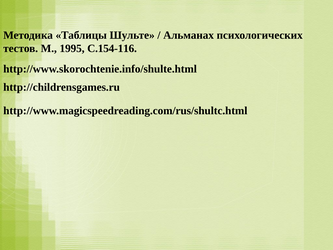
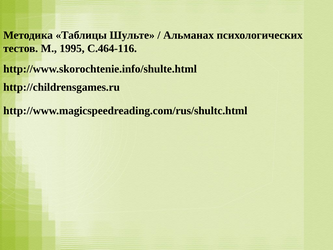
С.154-116: С.154-116 -> С.464-116 (112, 48)
